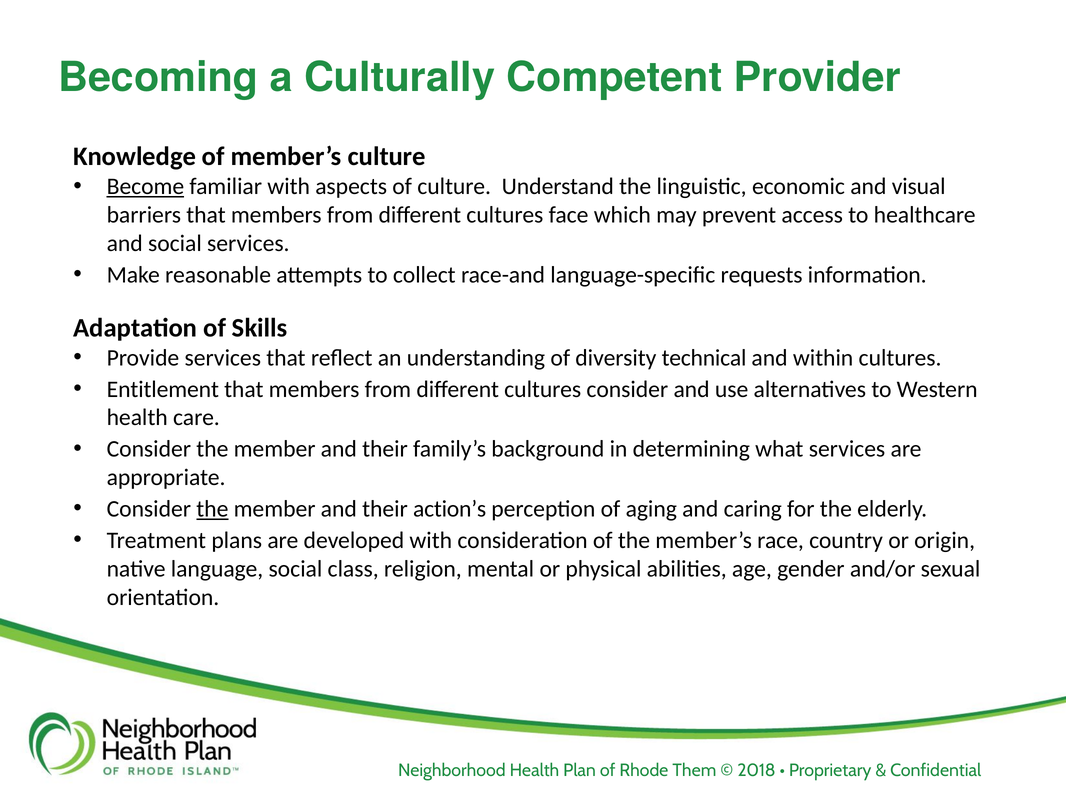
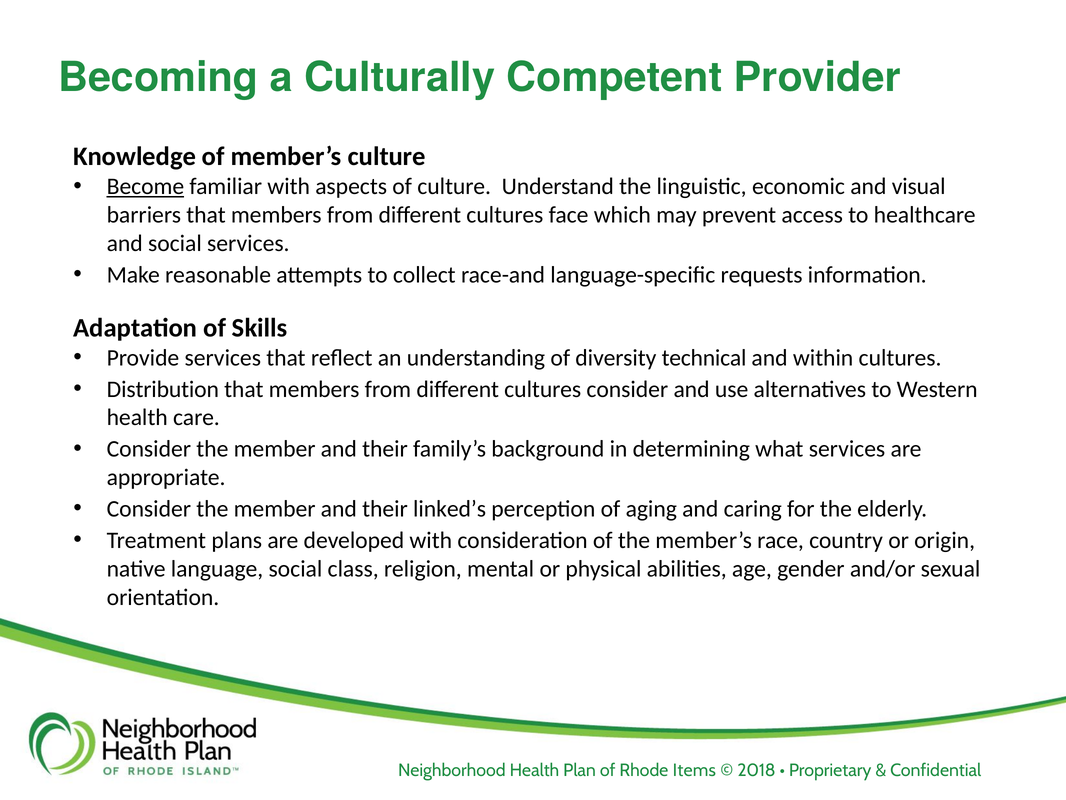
Entitlement: Entitlement -> Distribution (163, 389)
the underline: present -> none (212, 509)
action’s: action’s -> linked’s (450, 509)
Them: Them -> Items (694, 770)
